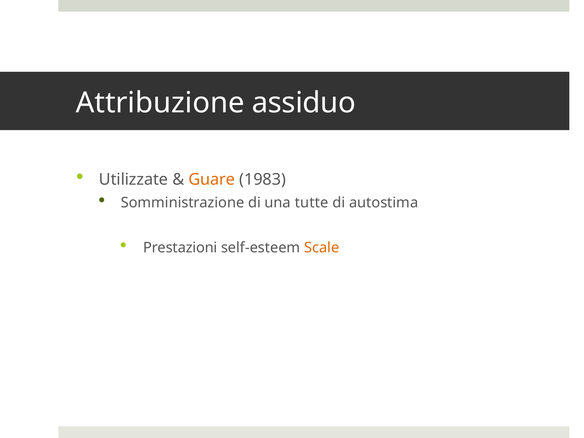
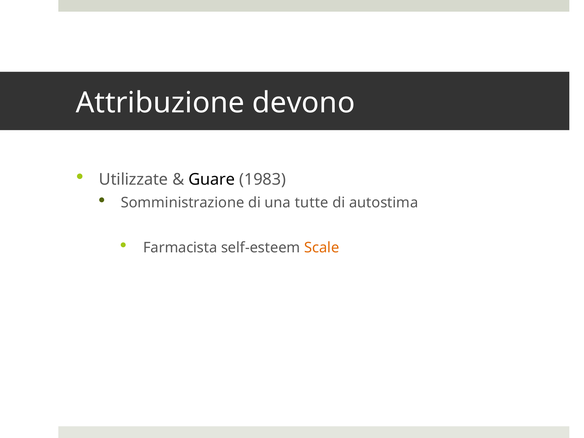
assiduo: assiduo -> devono (304, 103)
Guare colour: orange -> black (212, 180)
Prestazioni: Prestazioni -> Farmacista (180, 248)
